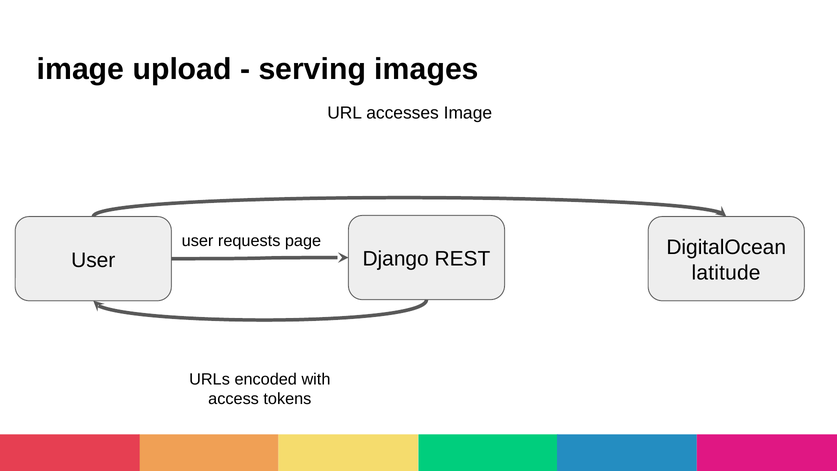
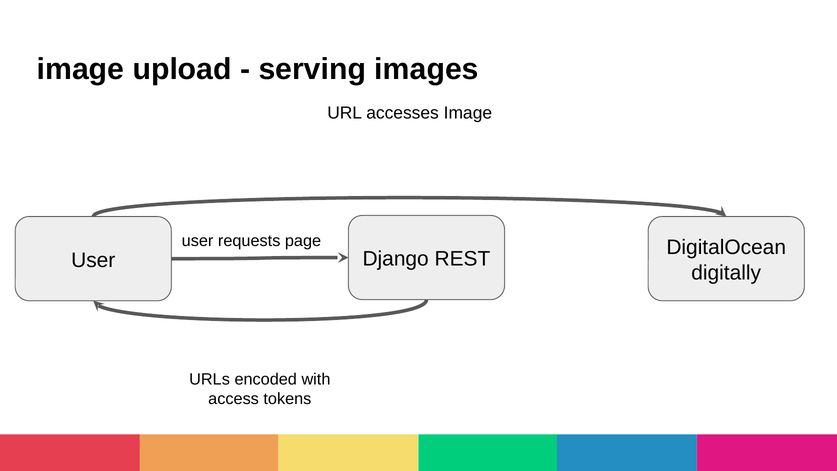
latitude: latitude -> digitally (726, 273)
